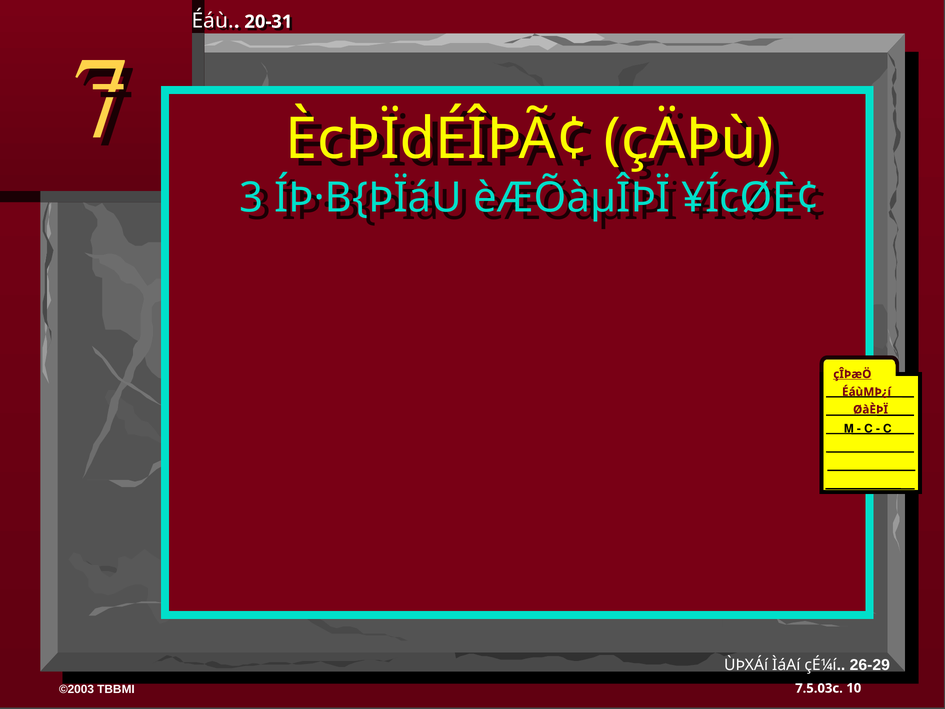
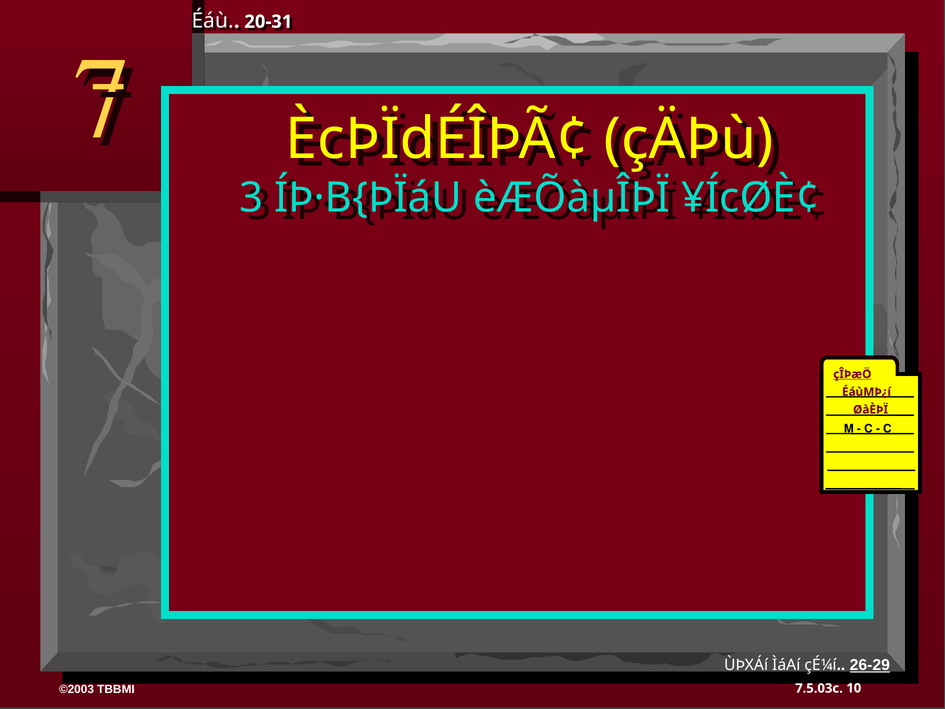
26-29 underline: none -> present (870, 665)
